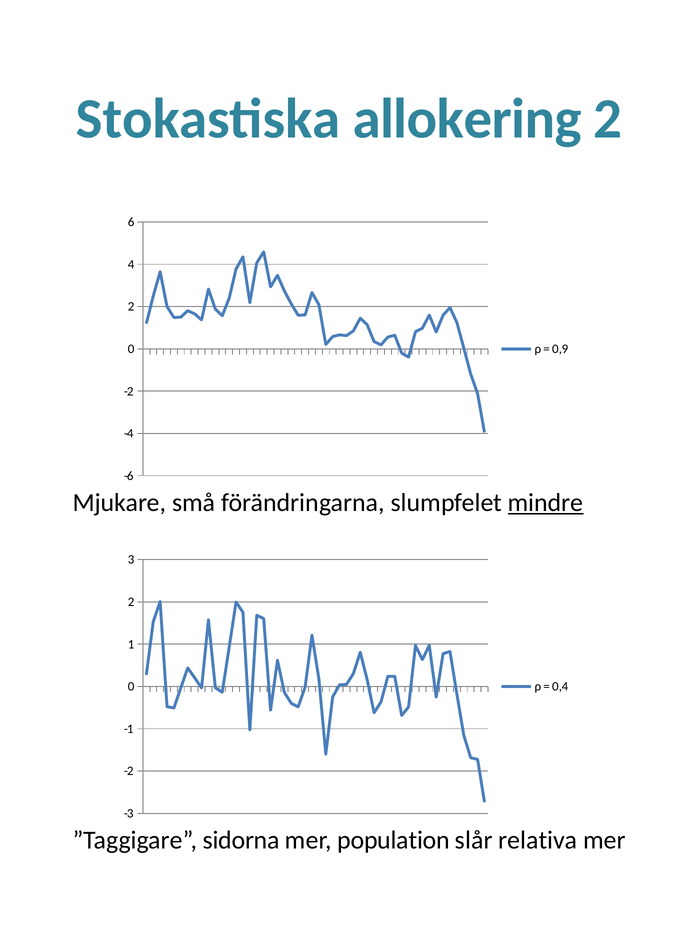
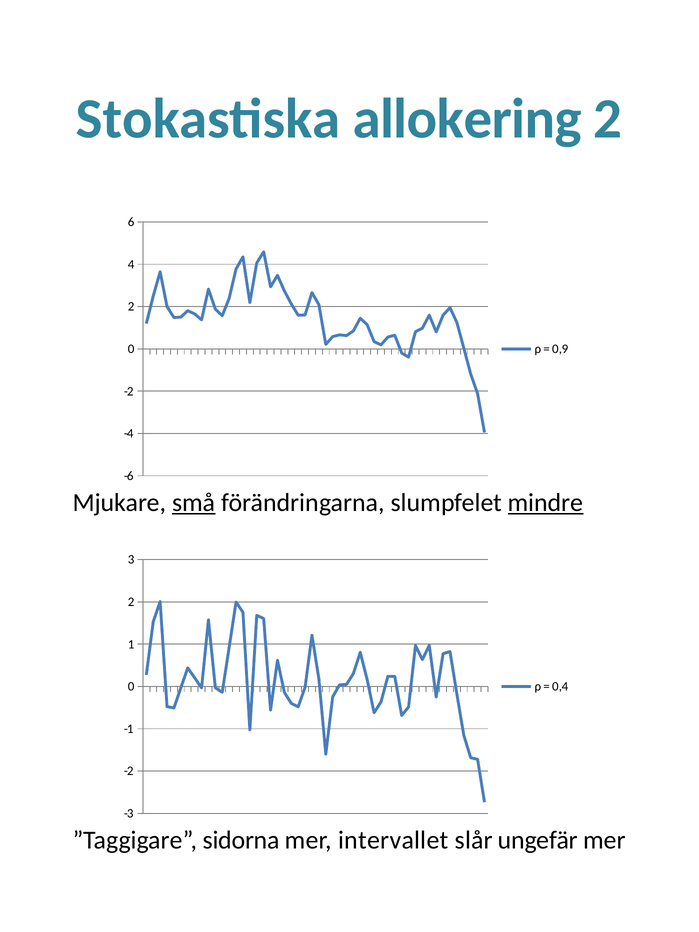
små underline: none -> present (194, 503)
population: population -> intervallet (393, 840)
relativa: relativa -> ungefär (538, 840)
